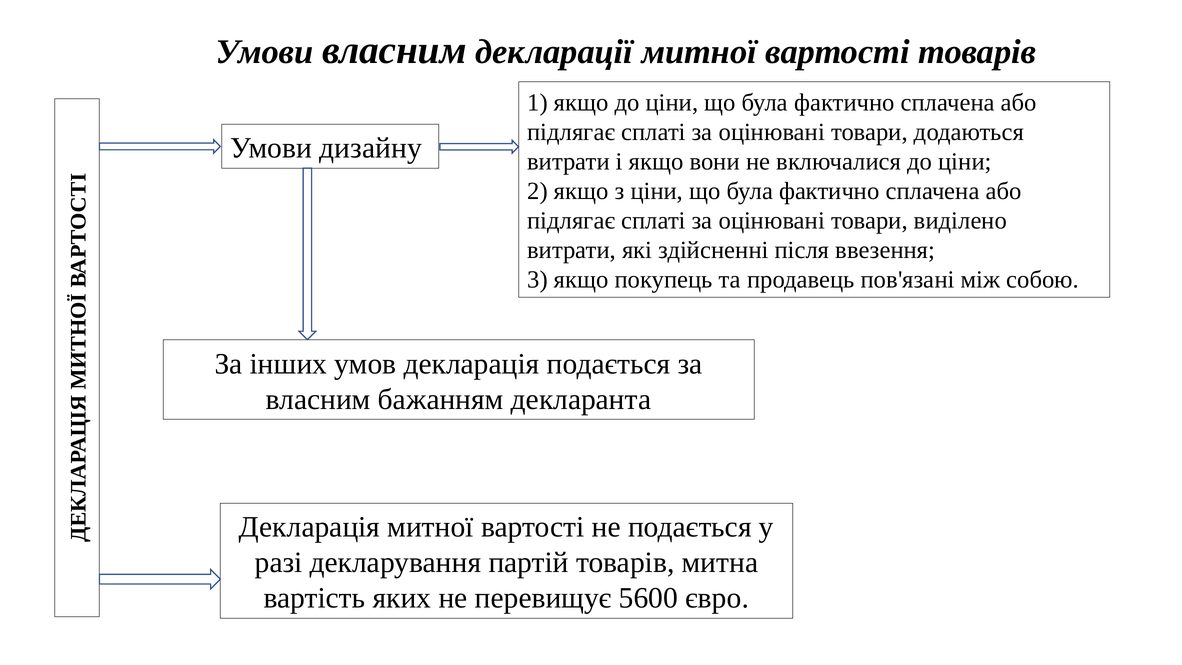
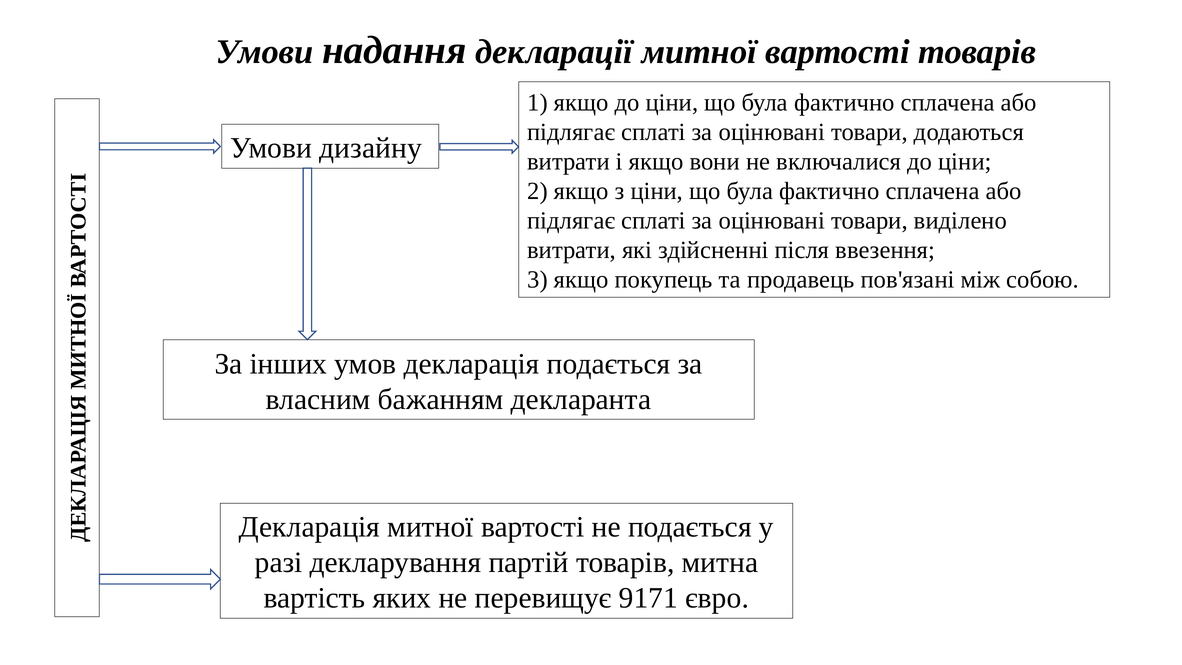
Умови власним: власним -> надання (394, 50)
5600: 5600 -> 9171 (648, 598)
